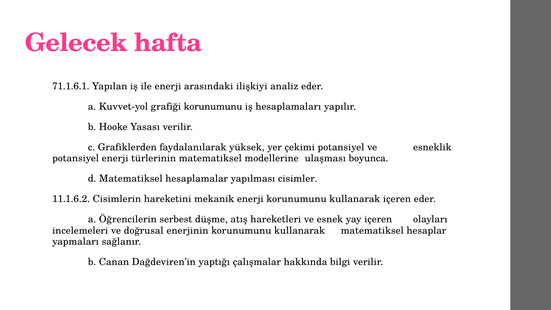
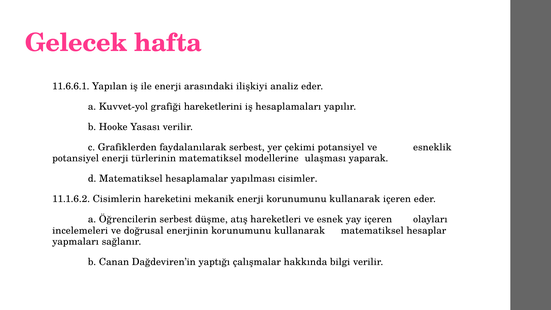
71.1.6.1: 71.1.6.1 -> 11.6.6.1 (71, 86)
grafiği korunumunu: korunumunu -> hareketlerini (213, 107)
faydalanılarak yüksek: yüksek -> serbest (247, 147)
boyunca: boyunca -> yaparak (369, 158)
